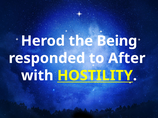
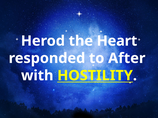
Being: Being -> Heart (117, 41)
